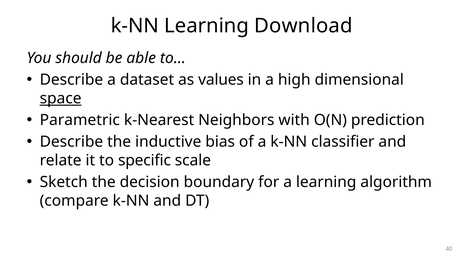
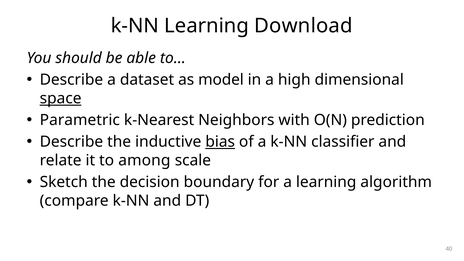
values: values -> model (221, 80)
bias underline: none -> present (220, 142)
specific: specific -> among (144, 160)
